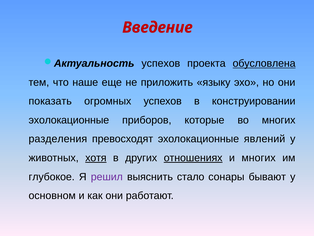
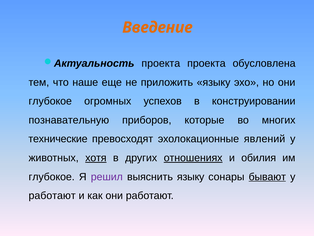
Введение colour: red -> orange (157, 27)
успехов: успехов -> проекта (161, 63)
обусловлена underline: present -> none (264, 63)
показать: показать -> глубокое (50, 101)
эхолокационные: эхолокационные -> познавательную (69, 120)
разделения: разделения -> технические (58, 139)
и многих: многих -> обилия (259, 158)
выяснить стало: стало -> языку (191, 176)
бывают underline: none -> present (267, 176)
основном: основном -> работают (52, 195)
